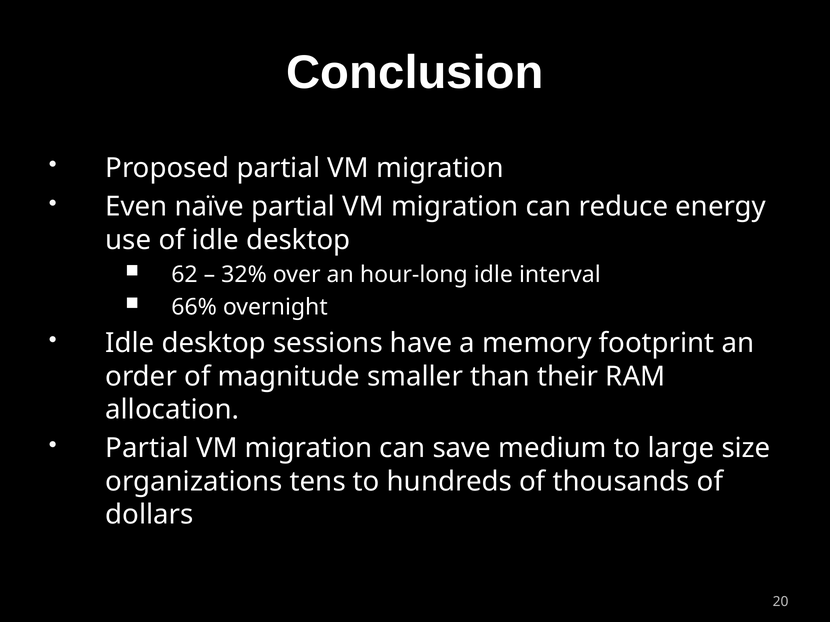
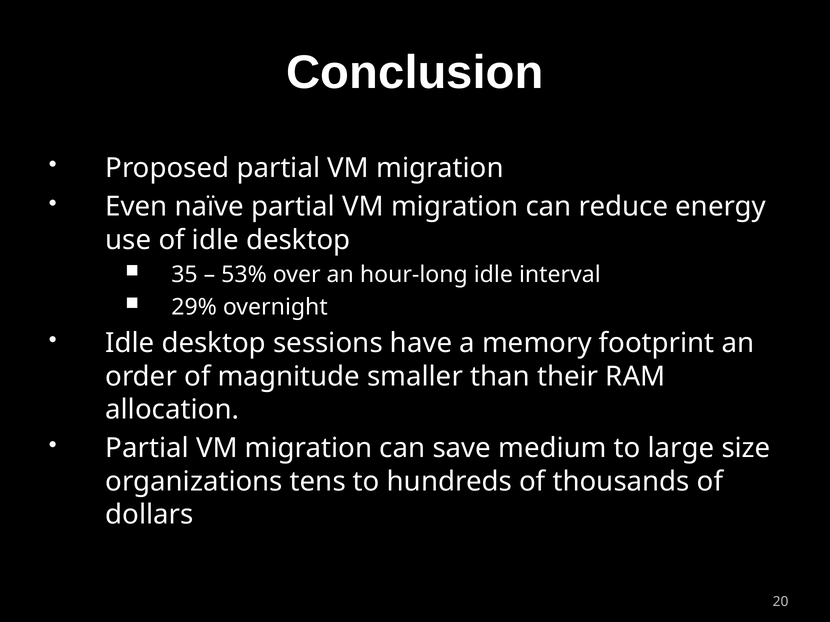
62: 62 -> 35 (184, 275)
32%: 32% -> 53% (244, 275)
66%: 66% -> 29% (194, 307)
